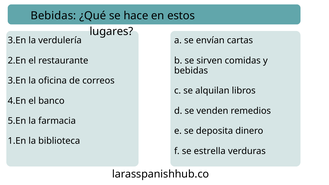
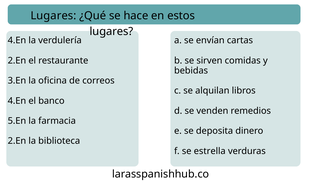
Bebidas: Bebidas -> Lugares (53, 16)
3.En: 3.En -> 4.En (17, 40)
1.En: 1.En -> 2.En (17, 141)
